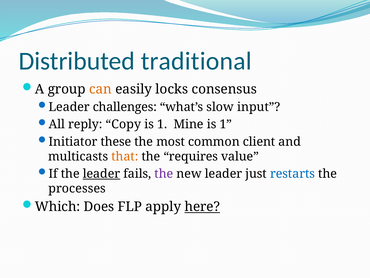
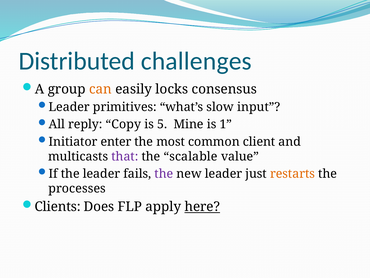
traditional: traditional -> challenges (196, 61)
challenges: challenges -> primitives (125, 107)
1: 1 -> 5 (162, 124)
these: these -> enter (116, 141)
that colour: orange -> purple (125, 156)
requires: requires -> scalable (191, 156)
leader underline: present -> none (102, 173)
restarts colour: blue -> orange (292, 173)
Which: Which -> Clients (58, 206)
